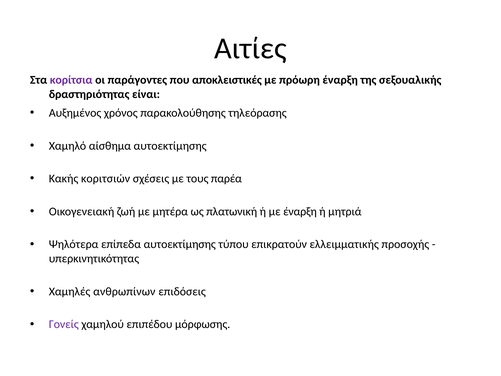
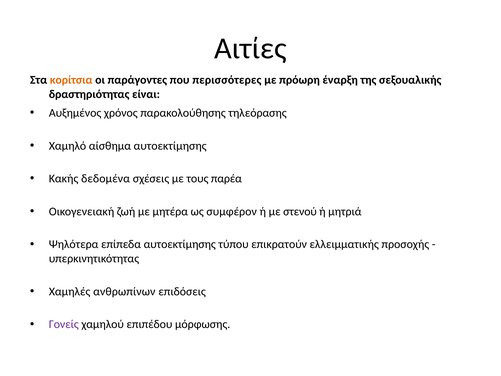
κορίτσια colour: purple -> orange (71, 80)
αποκλειστικές: αποκλειστικές -> περισσότερες (227, 80)
κοριτσιών: κοριτσιών -> δεδομένα (106, 179)
πλατωνική: πλατωνική -> συμφέρον (232, 211)
με έναρξη: έναρξη -> στενού (300, 211)
